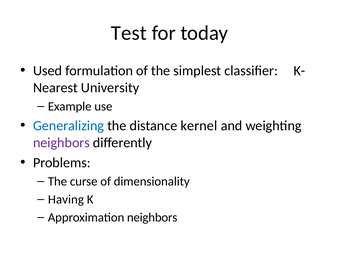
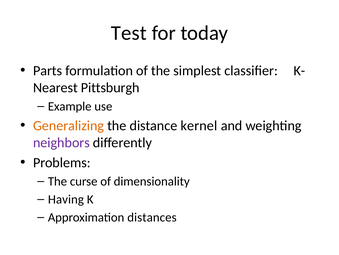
Used: Used -> Parts (48, 70)
University: University -> Pittsburgh (110, 87)
Generalizing colour: blue -> orange (69, 125)
Approximation neighbors: neighbors -> distances (152, 217)
